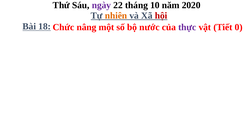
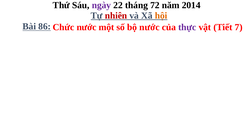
10: 10 -> 72 (155, 5)
2020: 2020 -> 2014 (191, 5)
nhiên colour: orange -> red (116, 16)
hội colour: red -> orange (161, 16)
18: 18 -> 86 (45, 26)
Chức nâng: nâng -> nước (87, 27)
0: 0 -> 7 (239, 27)
